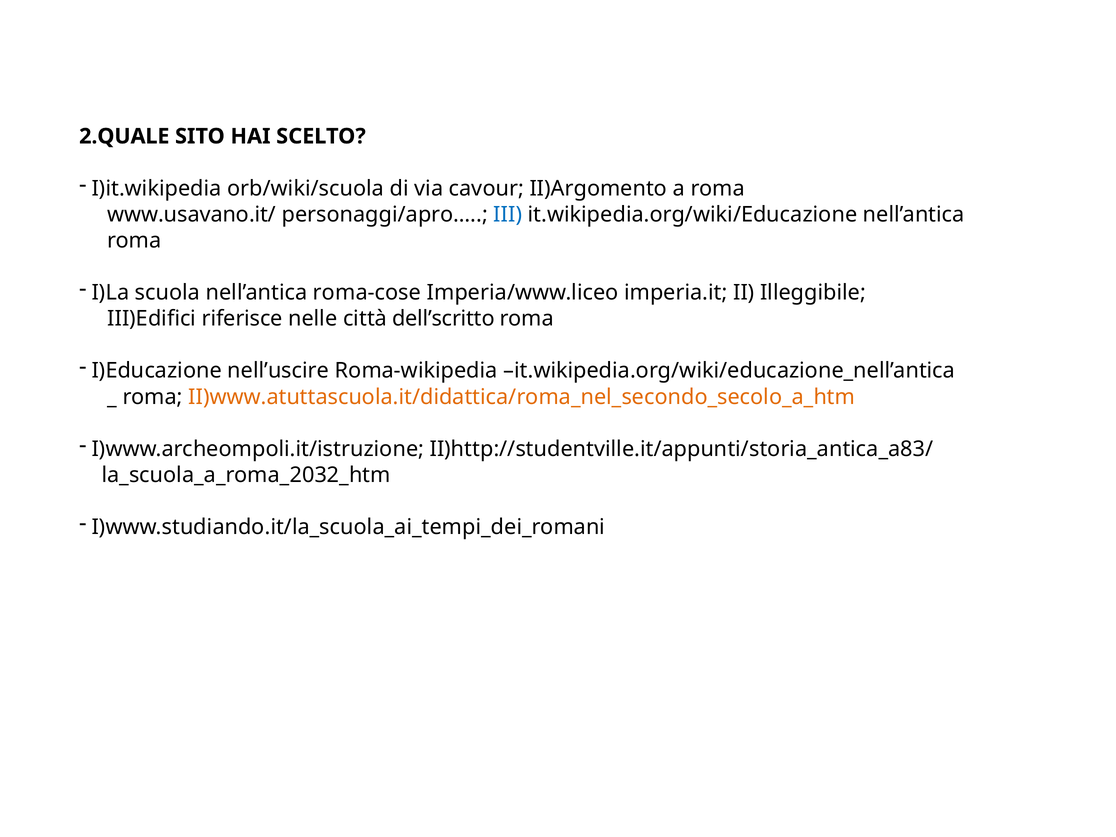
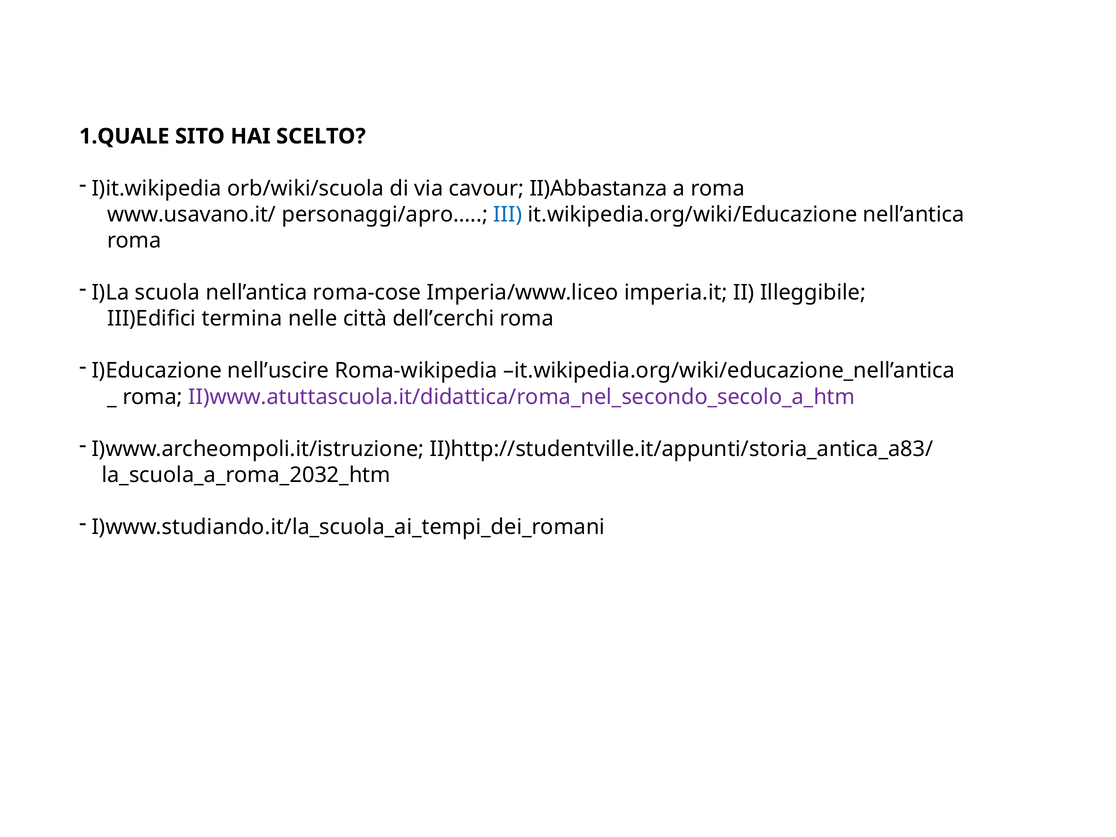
2.QUALE: 2.QUALE -> 1.QUALE (124, 136)
II)Argomento: II)Argomento -> II)Abbastanza (598, 188)
riferisce: riferisce -> termina (242, 319)
dell’scritto: dell’scritto -> dell’cerchi (443, 319)
II)www.atuttascuola.it/didattica/roma_nel_secondo_secolo_a_htm colour: orange -> purple (522, 397)
